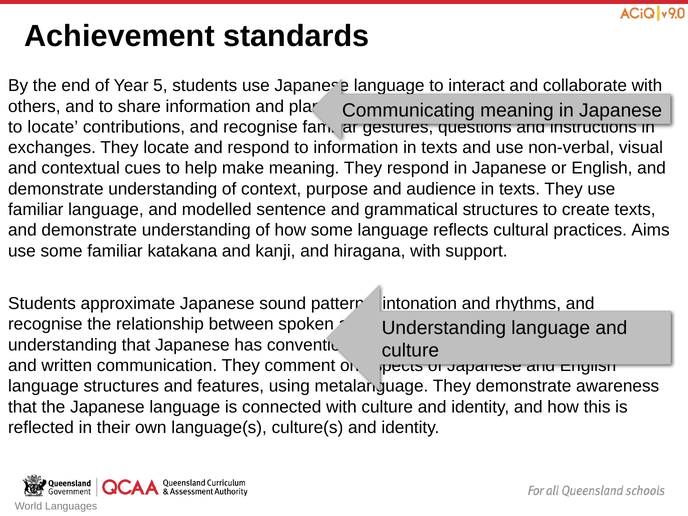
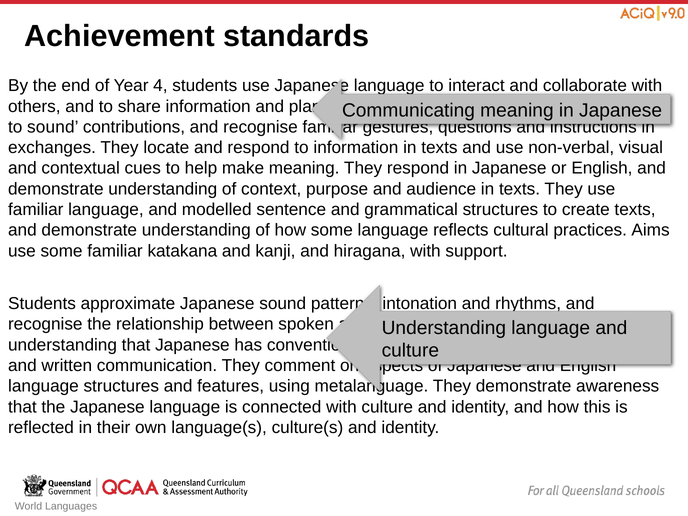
5: 5 -> 4 (160, 86)
to locate: locate -> sound (53, 127)
